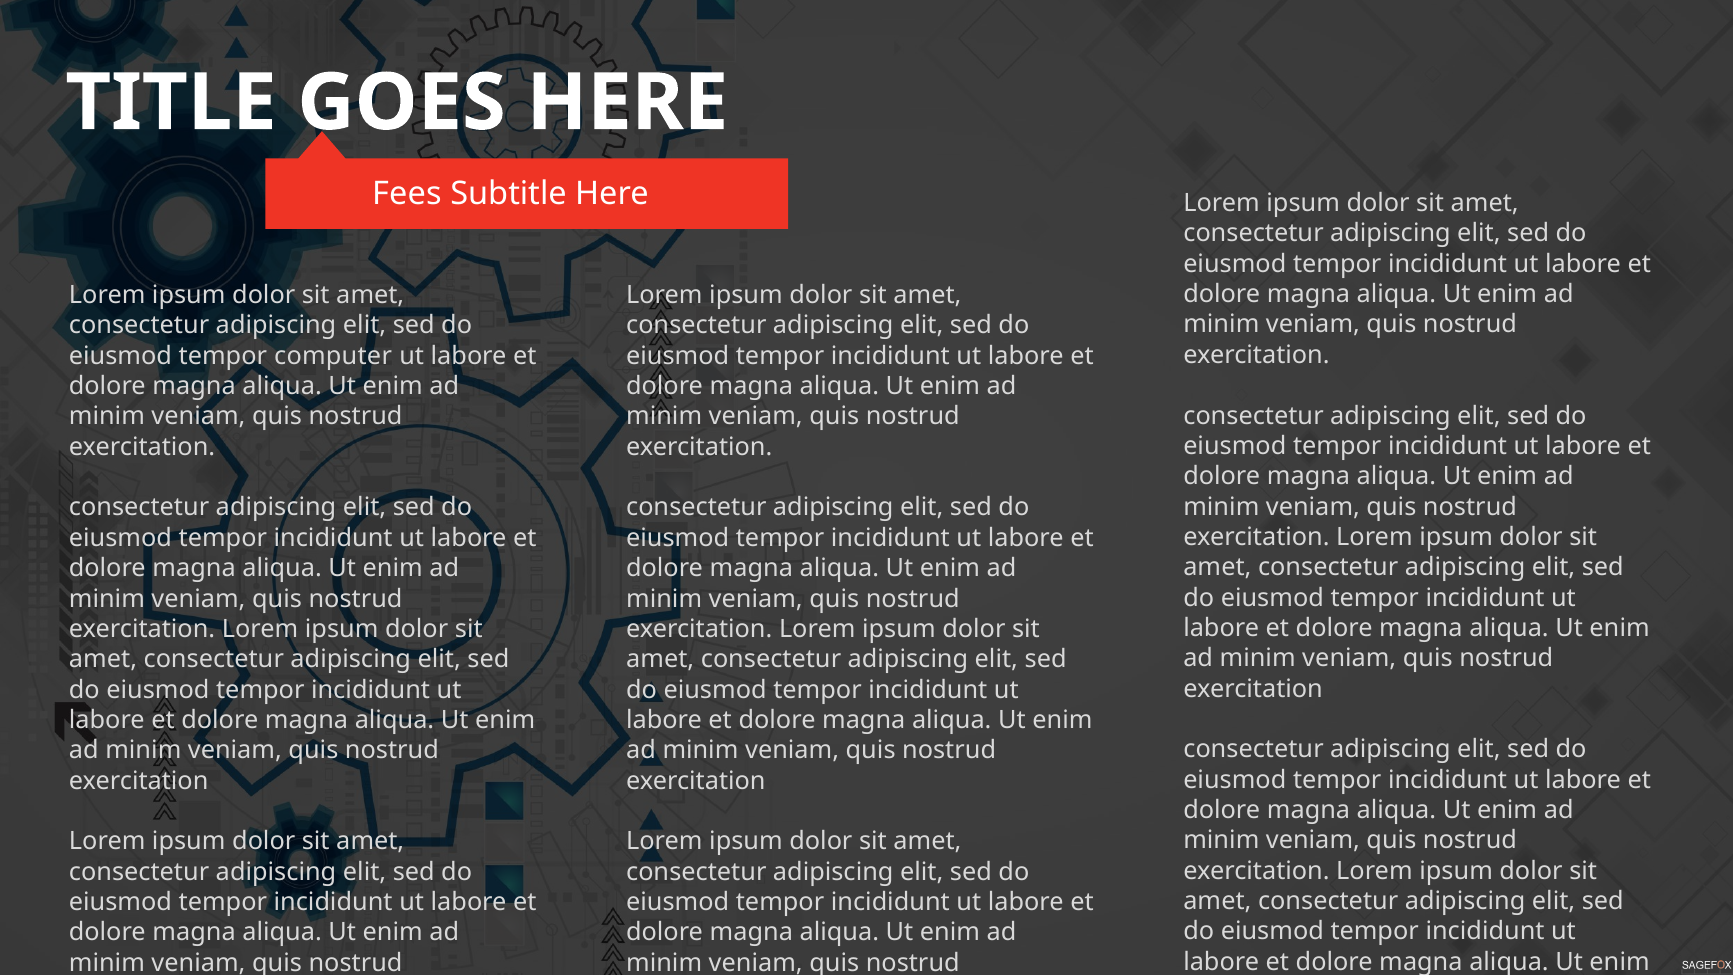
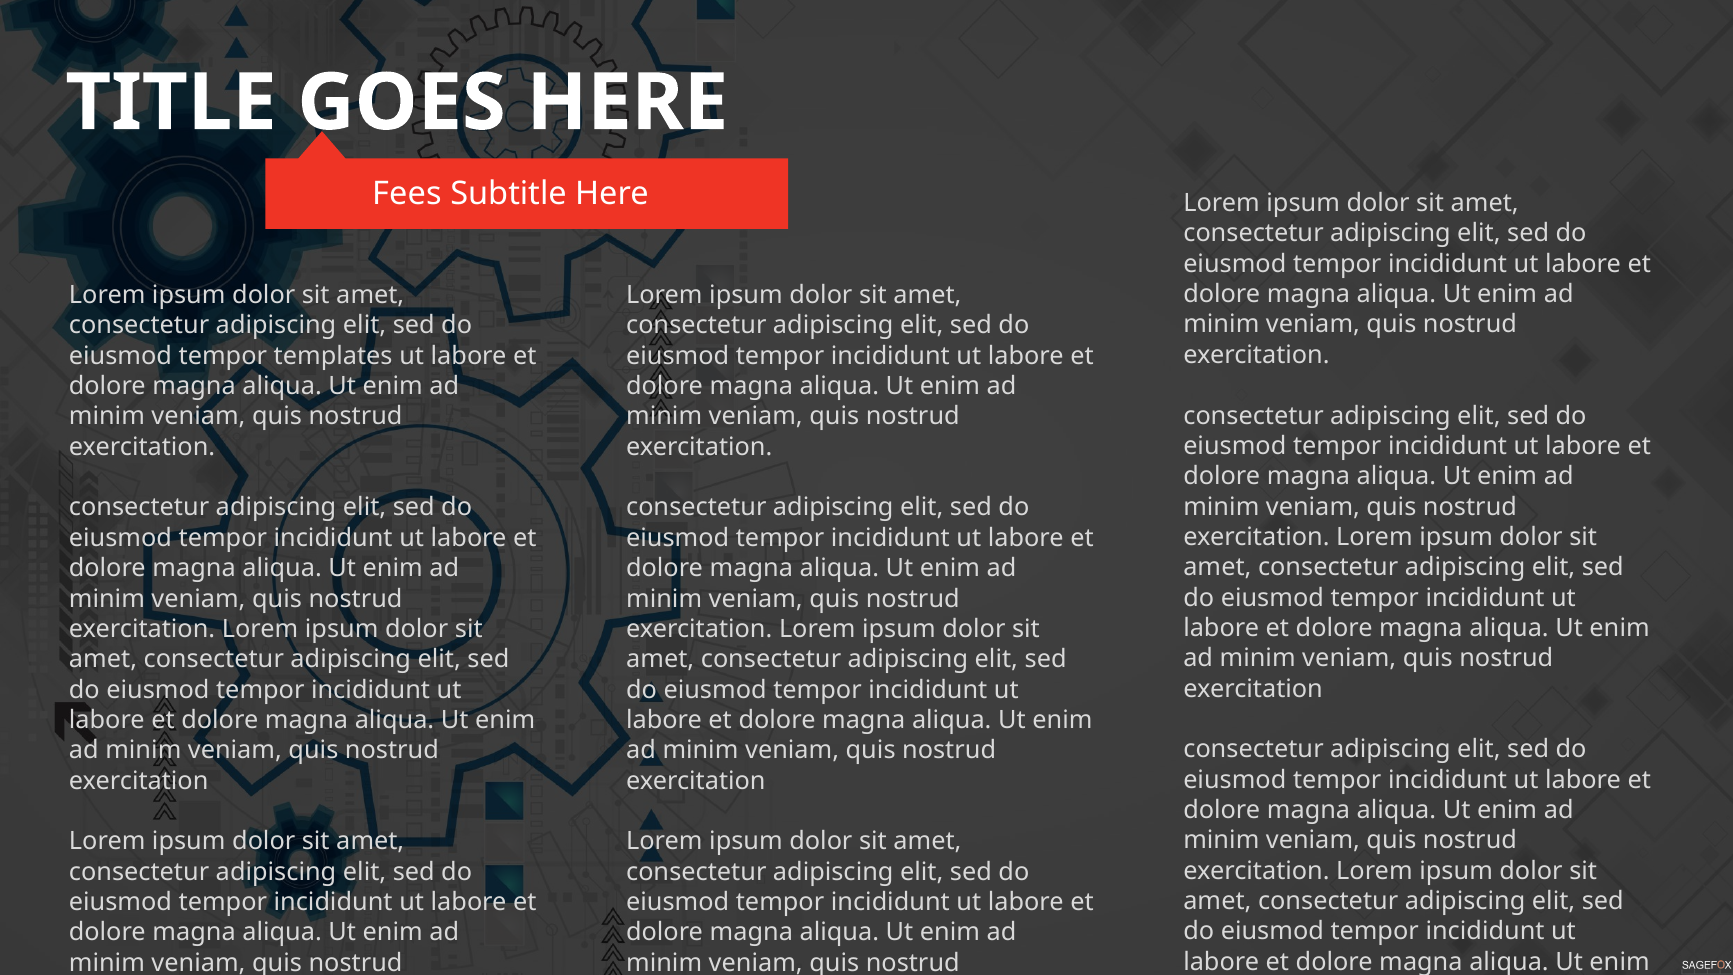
computer: computer -> templates (333, 356)
